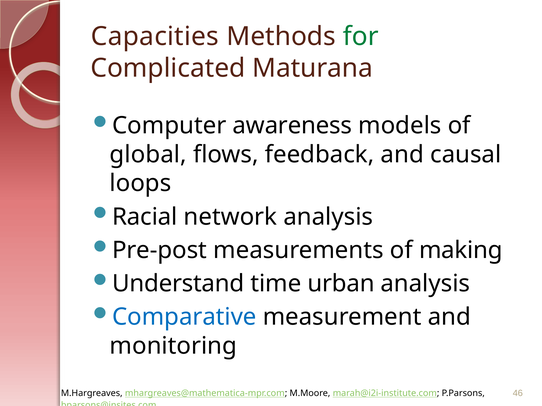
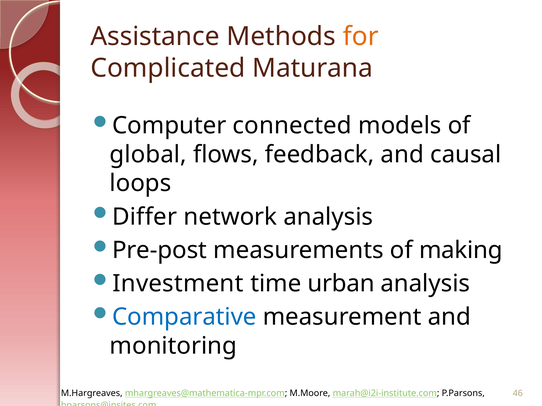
Capacities: Capacities -> Assistance (155, 37)
for colour: green -> orange (361, 37)
awareness: awareness -> connected (292, 126)
Racial: Racial -> Differ (145, 217)
Understand: Understand -> Investment (178, 284)
